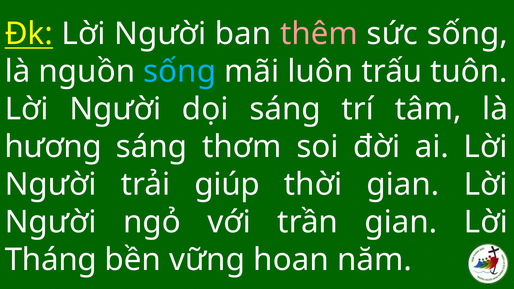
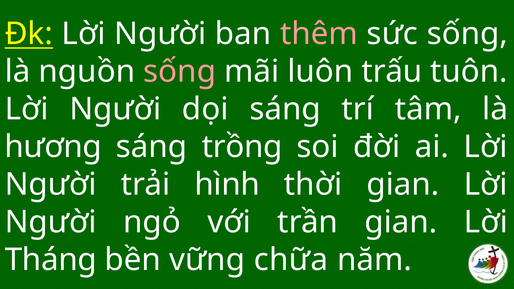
sống colour: light blue -> pink (180, 71)
thơm: thơm -> trồng (242, 147)
giúp: giúp -> hình (227, 184)
hoan: hoan -> chữa (291, 260)
